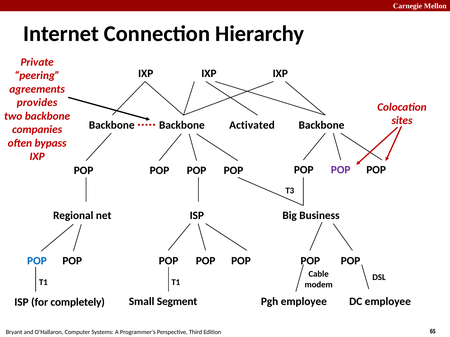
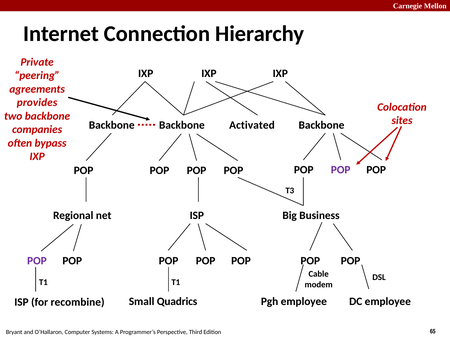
POP colour: blue -> purple (37, 261)
Segment: Segment -> Quadrics (177, 302)
completely: completely -> recombine (78, 303)
